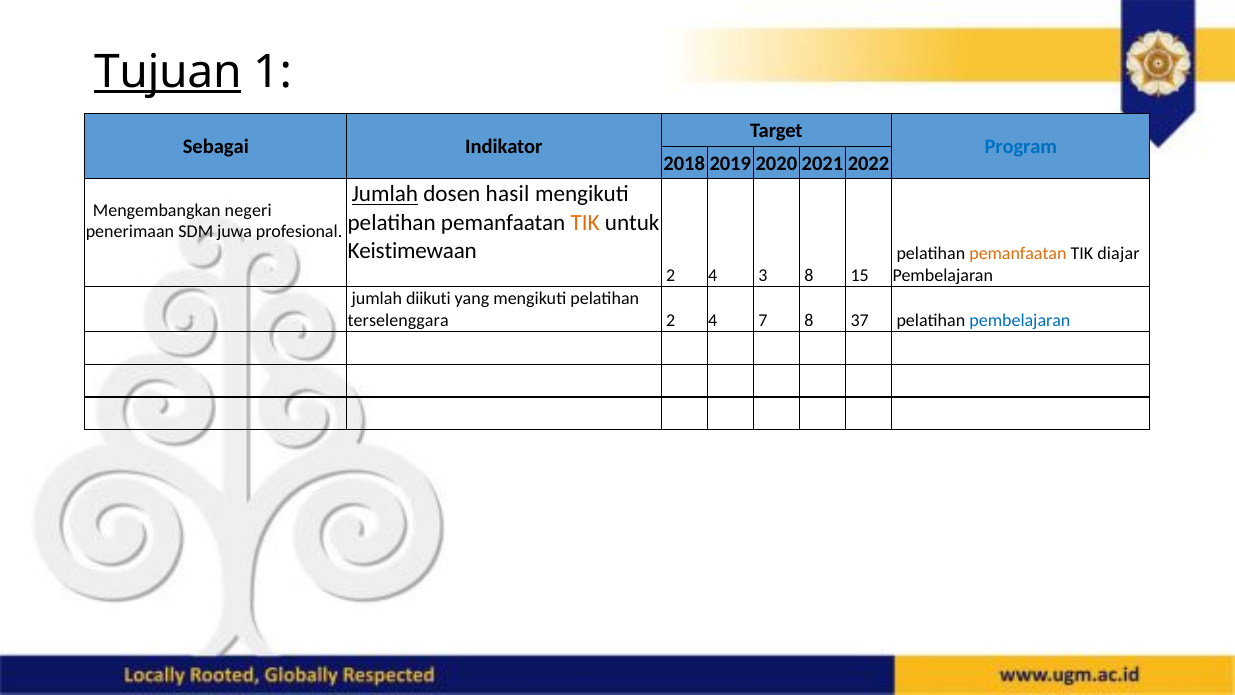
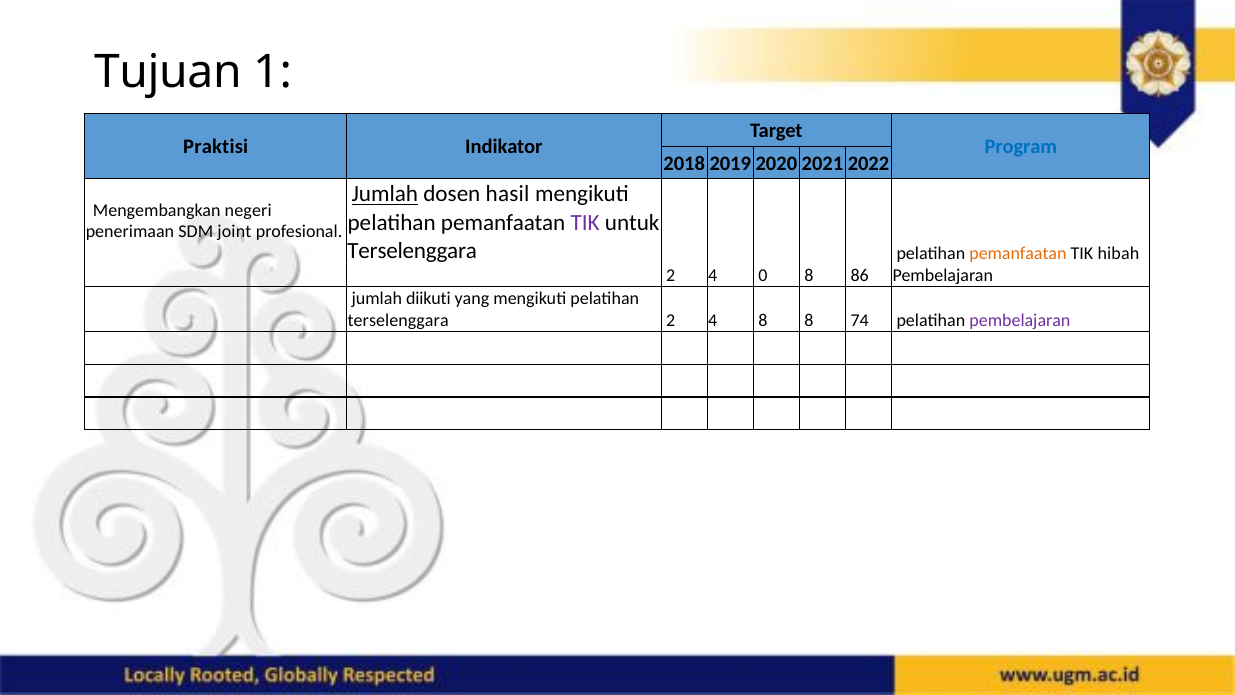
Tujuan underline: present -> none (168, 72)
Sebagai: Sebagai -> Praktisi (216, 147)
TIK colour: orange -> purple (585, 222)
juwa: juwa -> joint (234, 232)
Keistimewaan: Keistimewaan -> Terselenggara (412, 251)
diajar: diajar -> hibah (1118, 254)
3: 3 -> 0 (763, 276)
15: 15 -> 86 (860, 276)
4 7: 7 -> 8 (763, 321)
37: 37 -> 74 (860, 321)
pembelajaran colour: blue -> purple (1020, 321)
